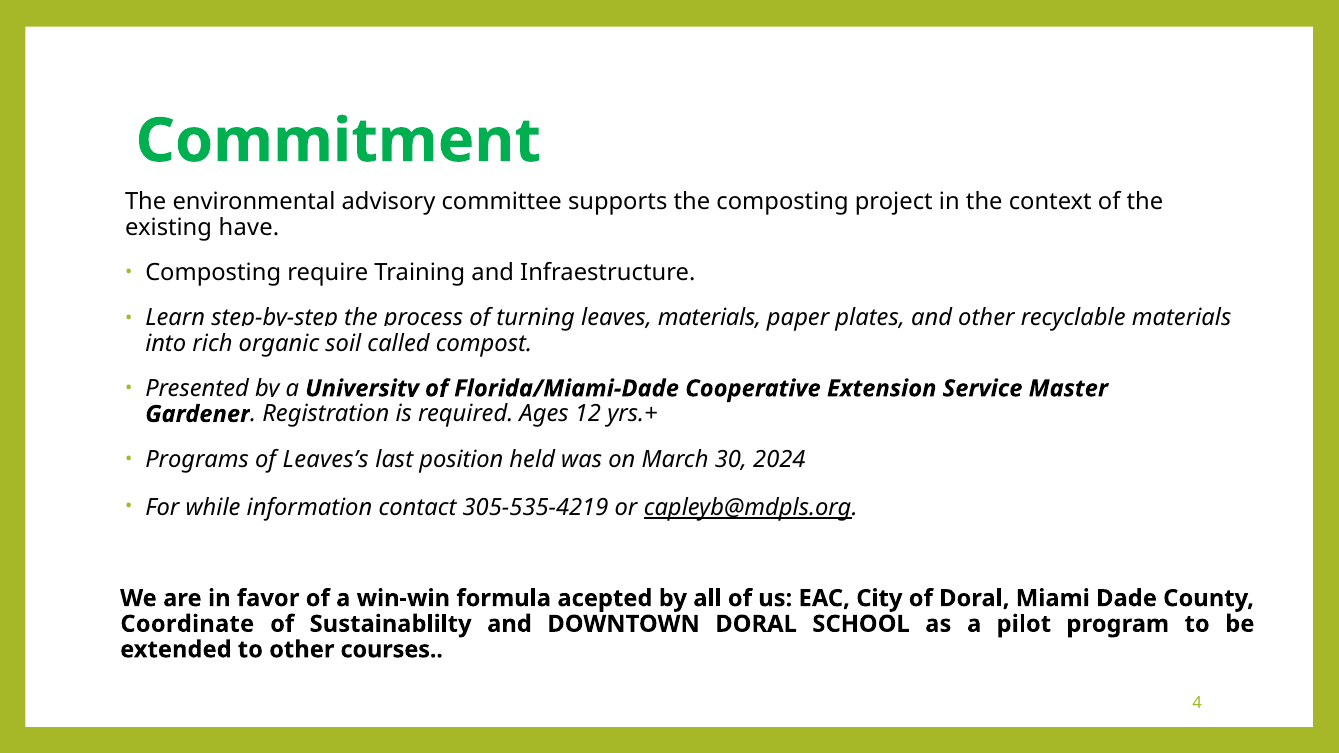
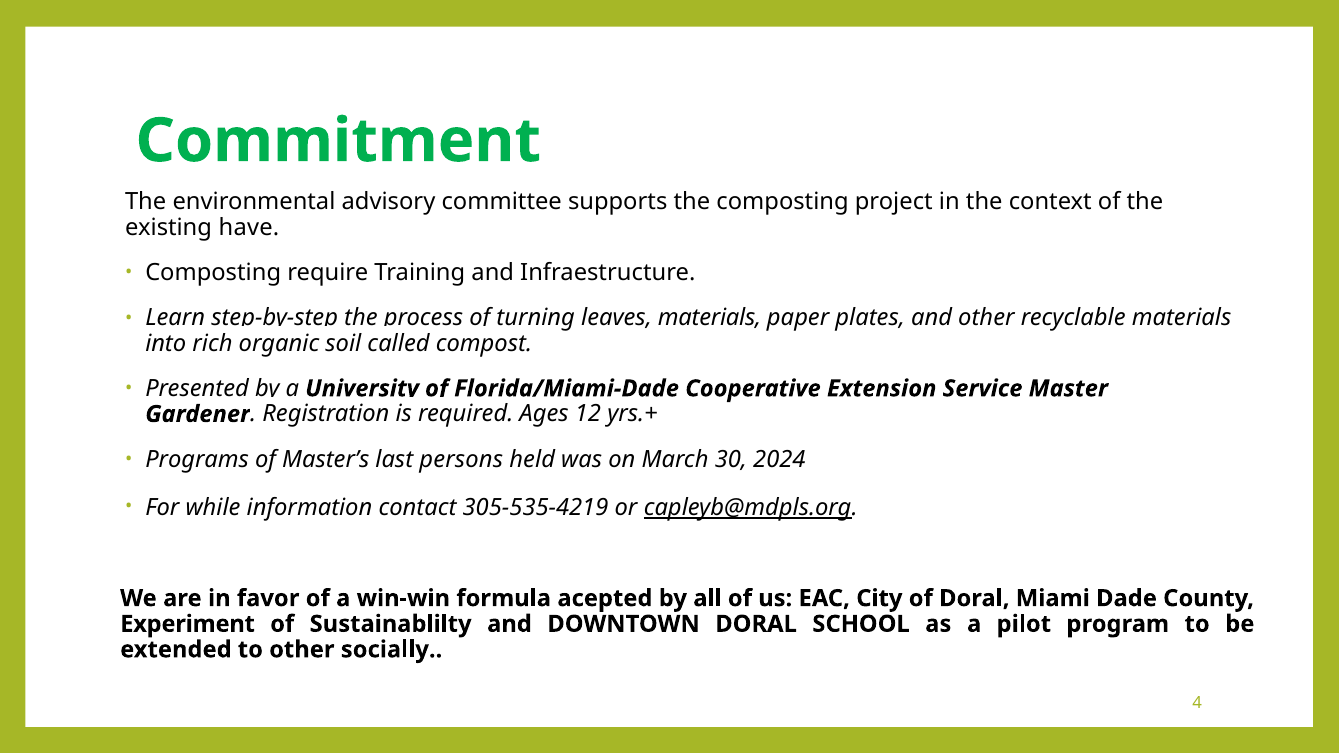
Leaves’s: Leaves’s -> Master’s (326, 459)
position: position -> persons (461, 459)
Coordinate: Coordinate -> Experiment (187, 624)
courses: courses -> socially (392, 650)
